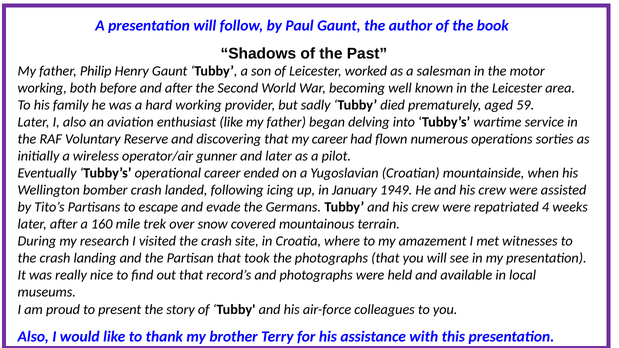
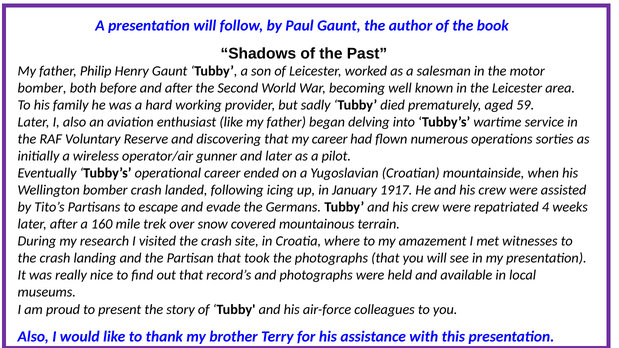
working: working -> bomber (42, 88)
1949: 1949 -> 1917 (396, 190)
